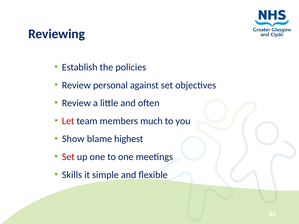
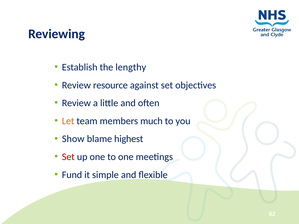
policies: policies -> lengthy (131, 67)
personal: personal -> resource (110, 85)
Let colour: red -> orange (68, 121)
Skills: Skills -> Fund (72, 175)
